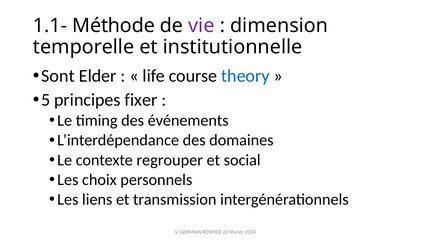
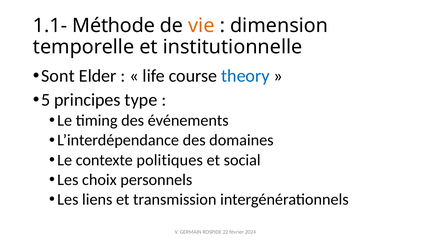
vie colour: purple -> orange (201, 26)
fixer: fixer -> type (141, 100)
regrouper: regrouper -> politiques (170, 160)
